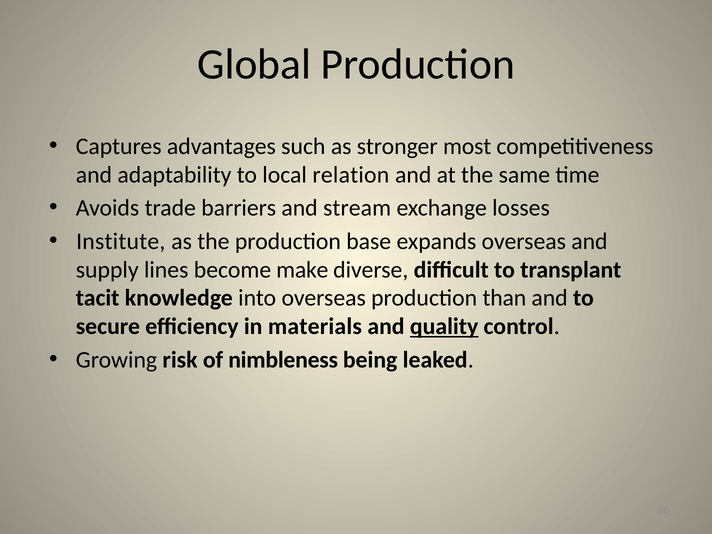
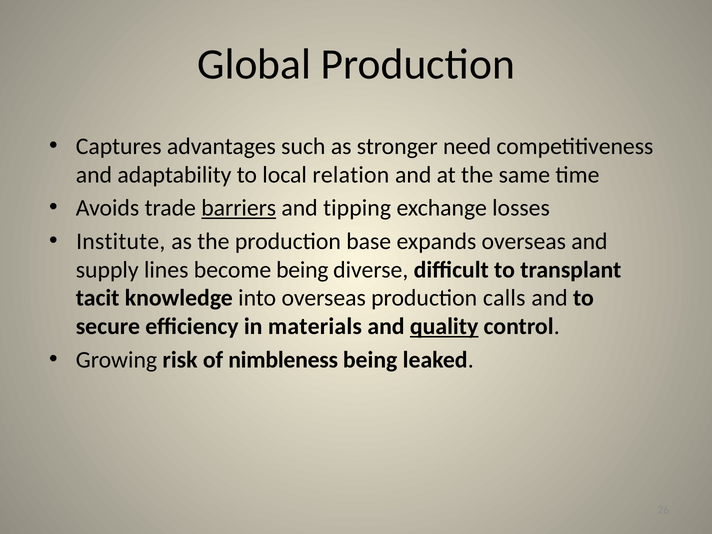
most: most -> need (467, 146)
barriers underline: none -> present (239, 208)
stream: stream -> tipping (357, 208)
become make: make -> being (302, 270)
than: than -> calls (504, 298)
